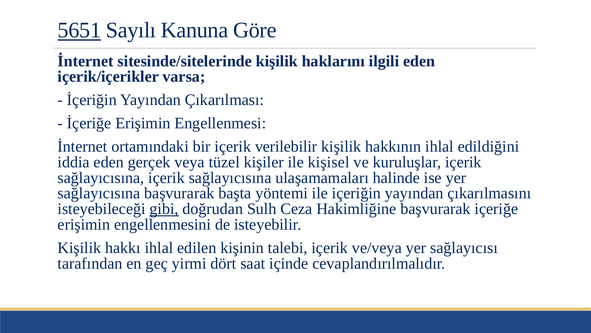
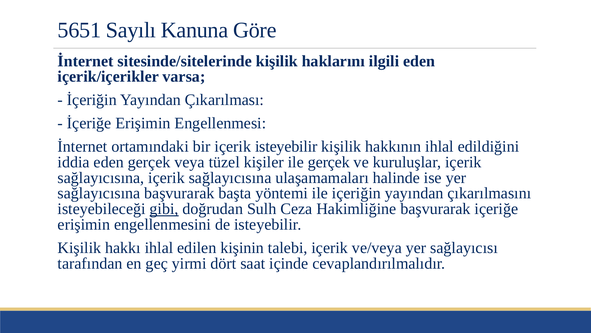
5651 underline: present -> none (79, 30)
içerik verilebilir: verilebilir -> isteyebilir (286, 146)
ile kişisel: kişisel -> gerçek (329, 162)
